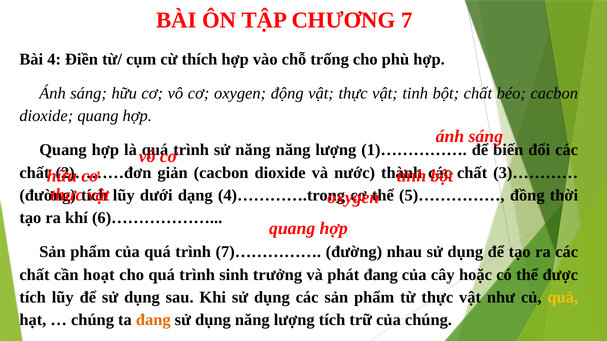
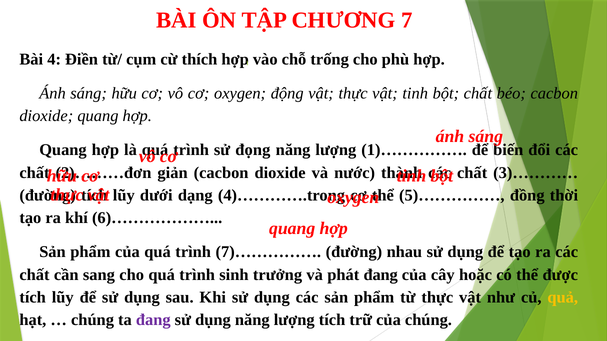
sử năng: năng -> đọng (253, 150)
hoạt: hoạt -> sang (99, 275)
đang colour: orange -> purple (153, 320)
